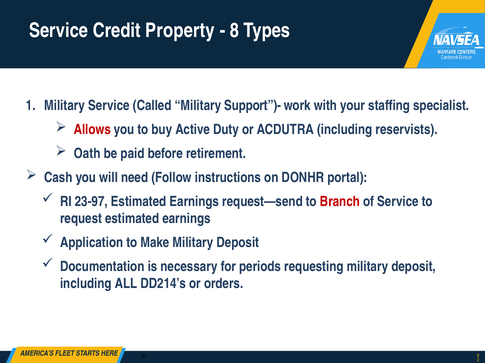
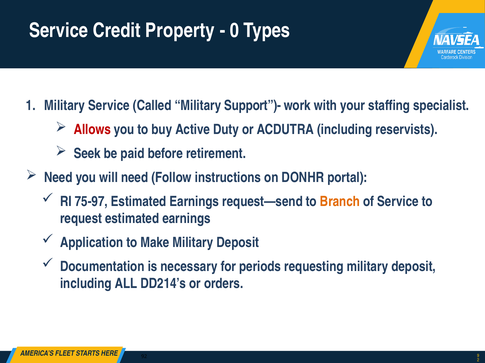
8: 8 -> 0 (234, 30)
Oath: Oath -> Seek (87, 154)
Cash: Cash -> Need (58, 178)
23-97: 23-97 -> 75-97 (91, 202)
Branch colour: red -> orange (340, 202)
